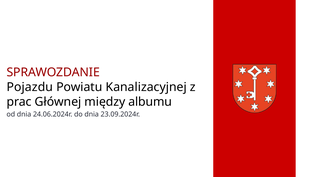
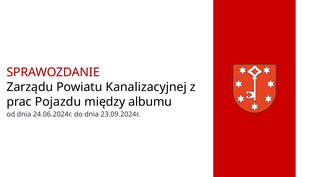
Pojazdu: Pojazdu -> Zarządu (30, 87)
Głównej: Głównej -> Pojazdu (58, 102)
